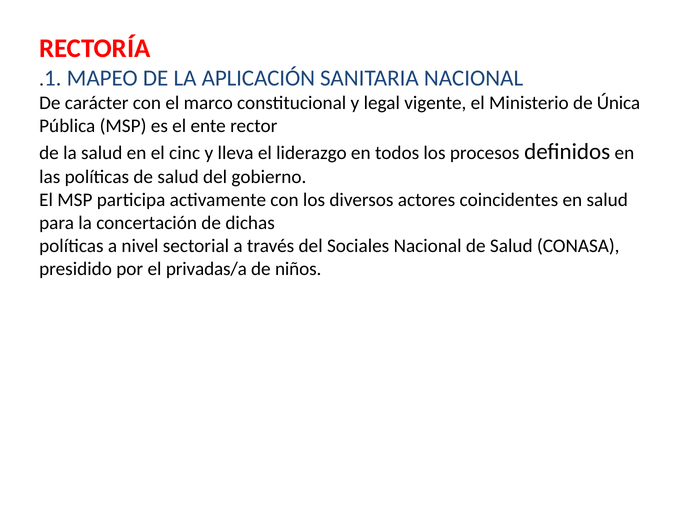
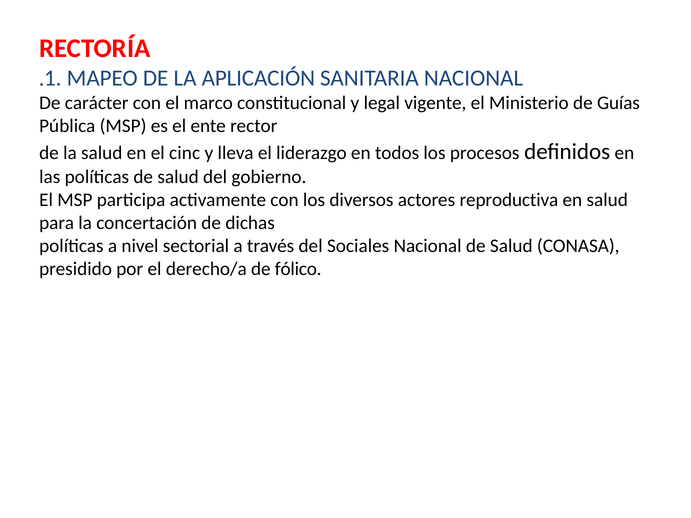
Única: Única -> Guías (618, 103)
coincidentes: coincidentes -> reproductiva (509, 200)
privadas/a: privadas/a -> derecho/a (206, 269)
niños: niños -> fólico (298, 269)
